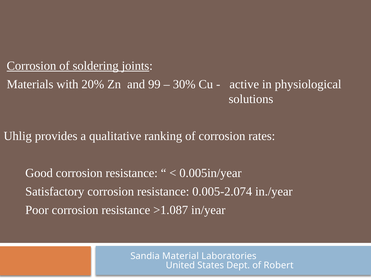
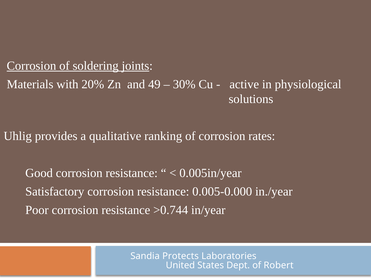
99: 99 -> 49 (154, 84)
0.005-2.074: 0.005-2.074 -> 0.005-0.000 (222, 191)
>1.087: >1.087 -> >0.744 (171, 209)
Material: Material -> Protects (181, 255)
